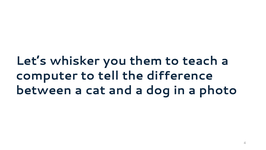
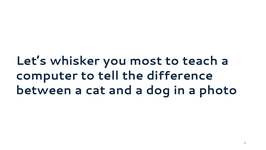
them: them -> most (146, 61)
